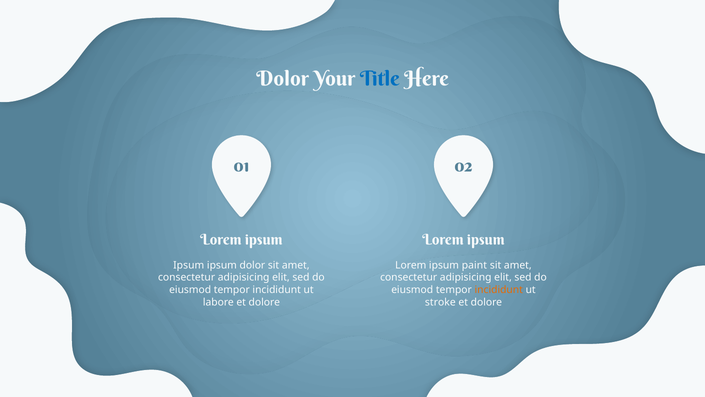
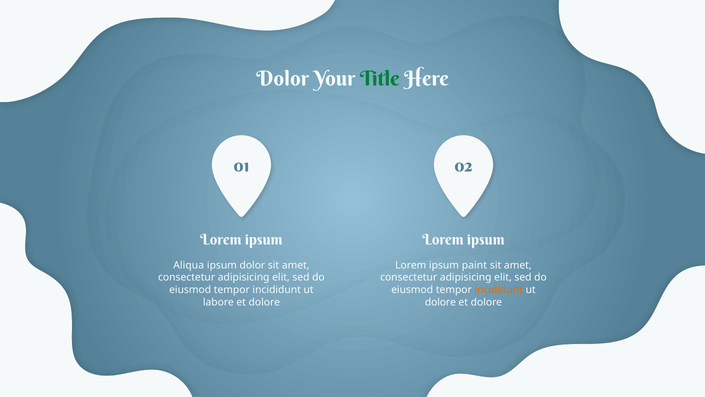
Title colour: blue -> green (380, 79)
Ipsum: Ipsum -> Aliqua (189, 265)
stroke: stroke -> dolore (440, 302)
